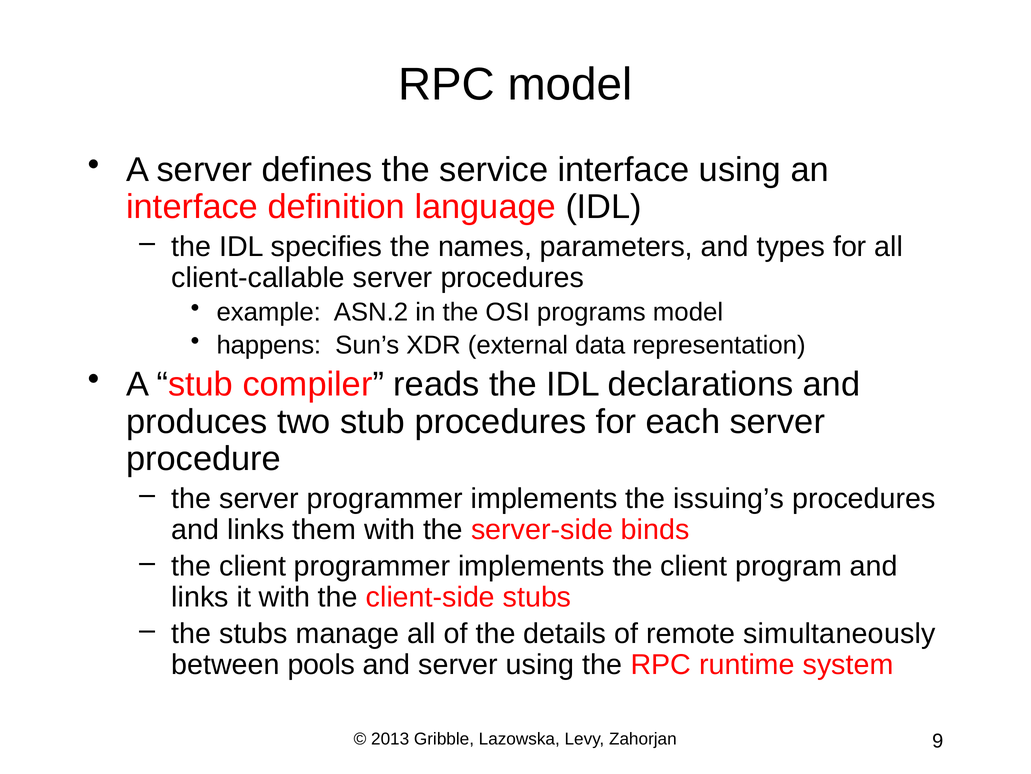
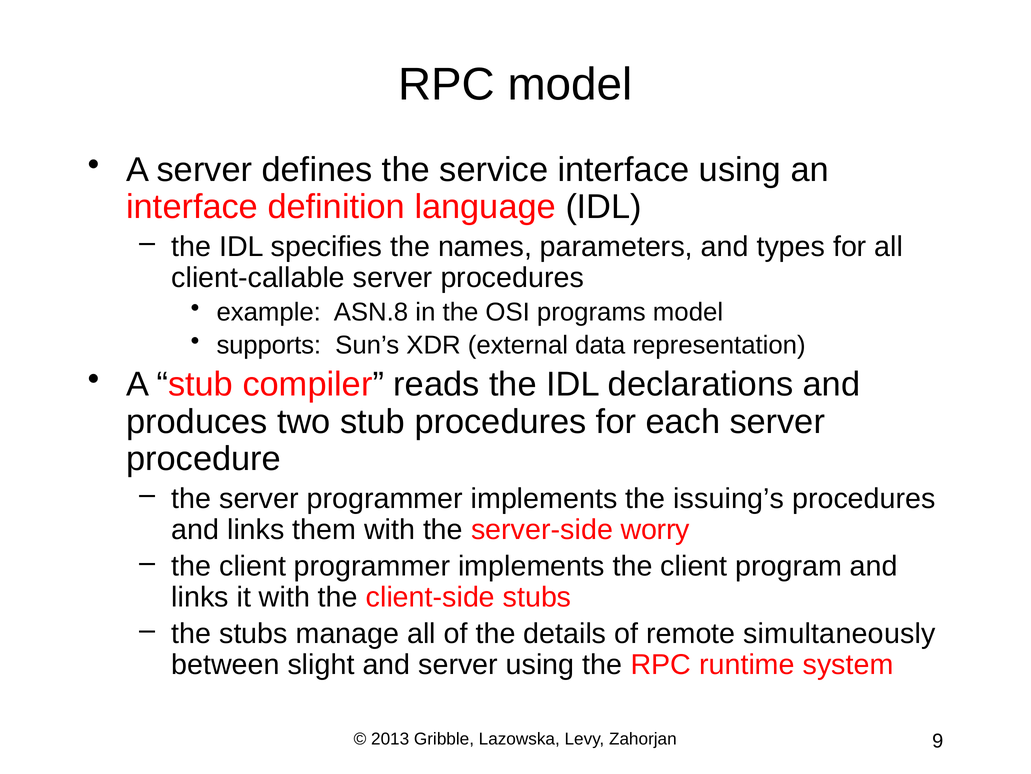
ASN.2: ASN.2 -> ASN.8 (371, 312)
happens: happens -> supports (269, 345)
binds: binds -> worry (655, 529)
pools: pools -> slight (321, 664)
